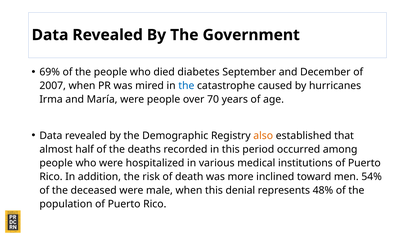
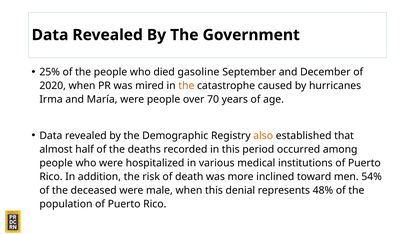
69%: 69% -> 25% (50, 72)
diabetes: diabetes -> gasoline (198, 72)
2007: 2007 -> 2020 (53, 86)
the colour: blue -> orange (186, 86)
